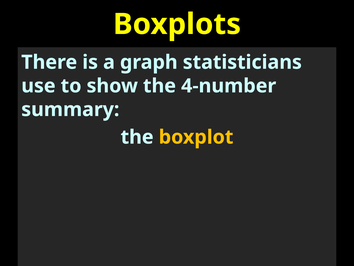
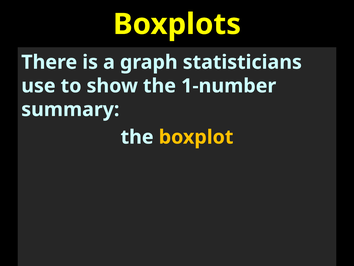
4-number: 4-number -> 1-number (229, 86)
